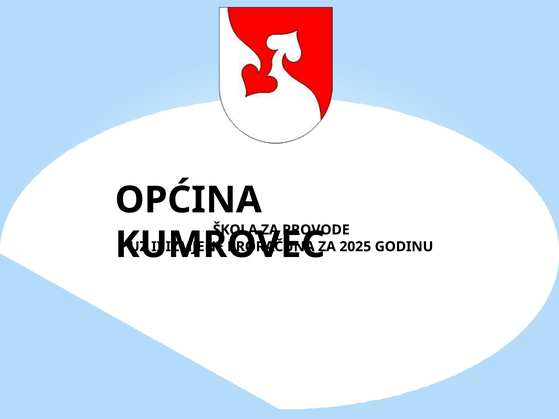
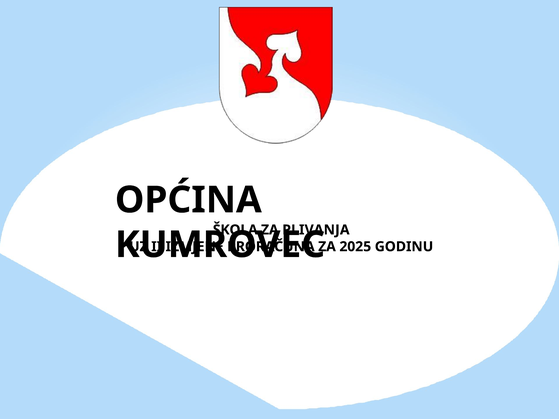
PROVODE: PROVODE -> PLIVANJA (316, 230)
